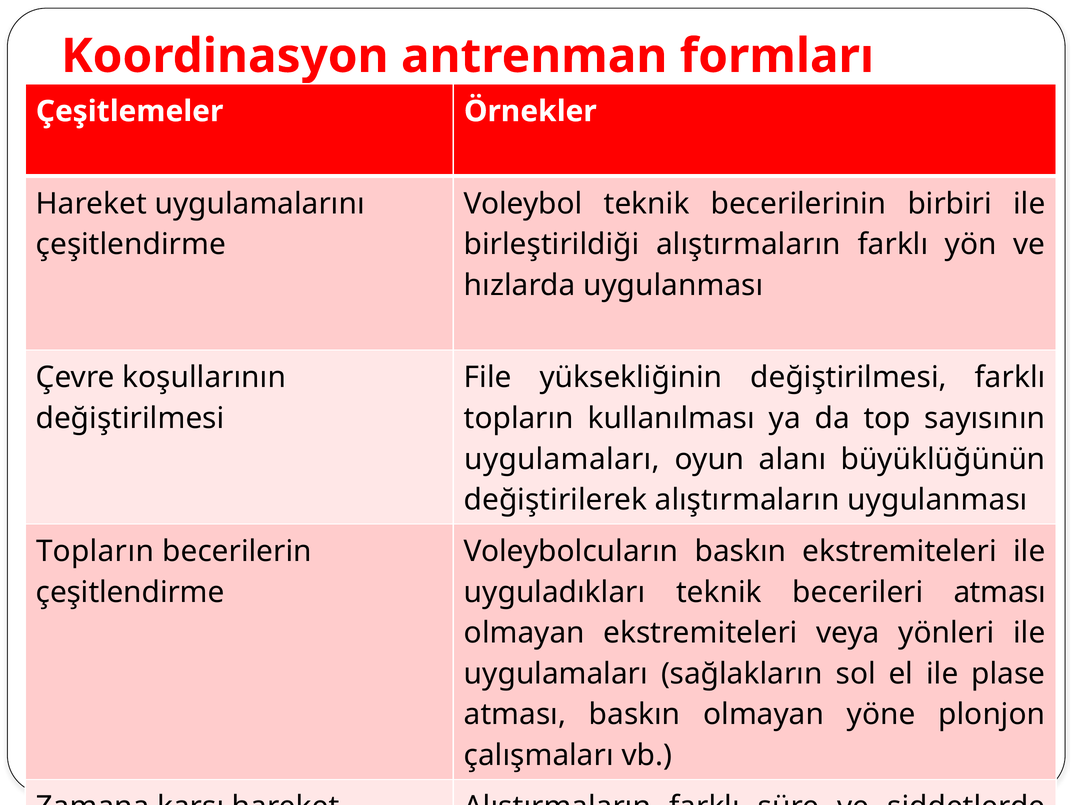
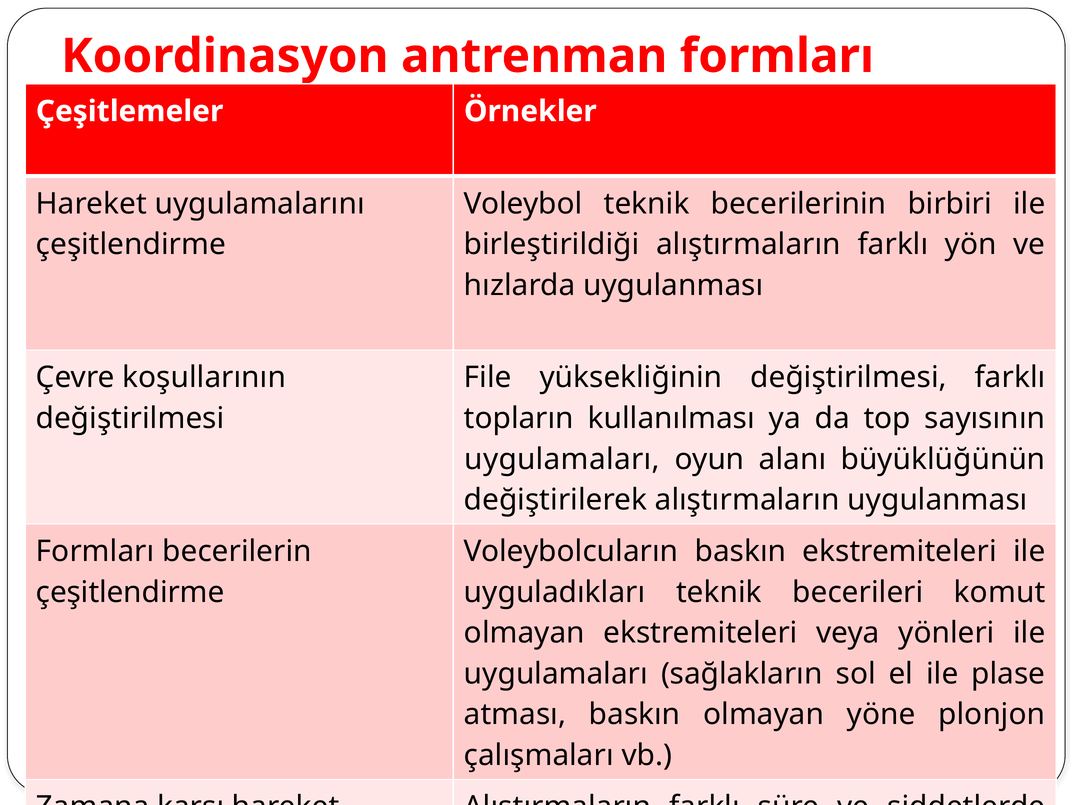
Topların: Topların -> Formları (95, 551)
becerileri atması: atması -> komut (1000, 592)
